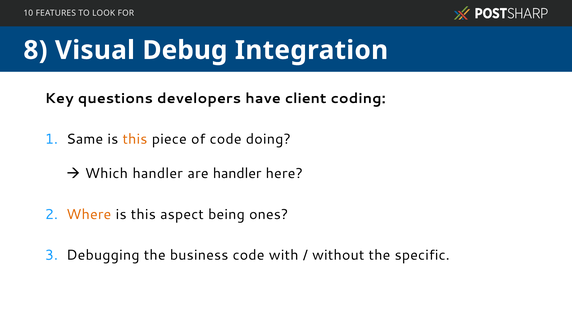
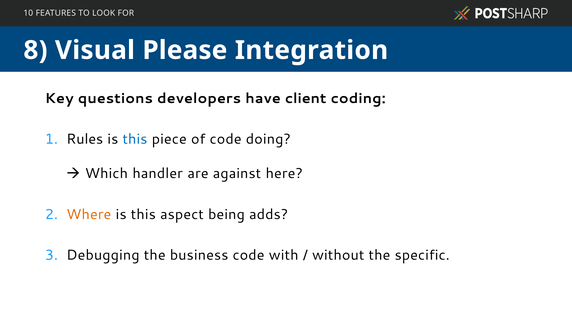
Debug: Debug -> Please (185, 50)
Same: Same -> Rules (85, 139)
this colour: orange -> blue (135, 139)
are handler: handler -> against (237, 173)
ones: ones -> adds (269, 214)
